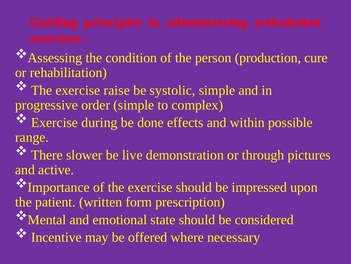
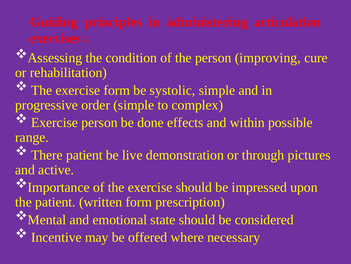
production: production -> improving (268, 58)
exercise raise: raise -> form (117, 90)
Exercise during: during -> person (99, 122)
There slower: slower -> patient (84, 155)
